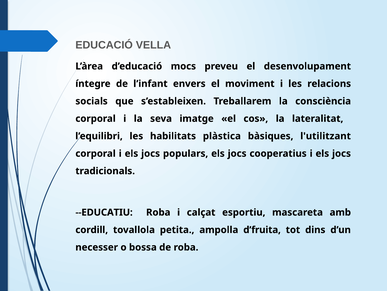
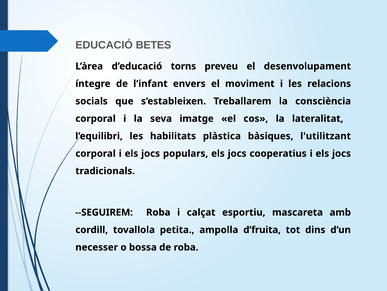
VELLA: VELLA -> BETES (153, 45)
mocs: mocs -> torns (183, 66)
--EDUCATIU: --EDUCATIU -> --SEGUIREM (104, 212)
